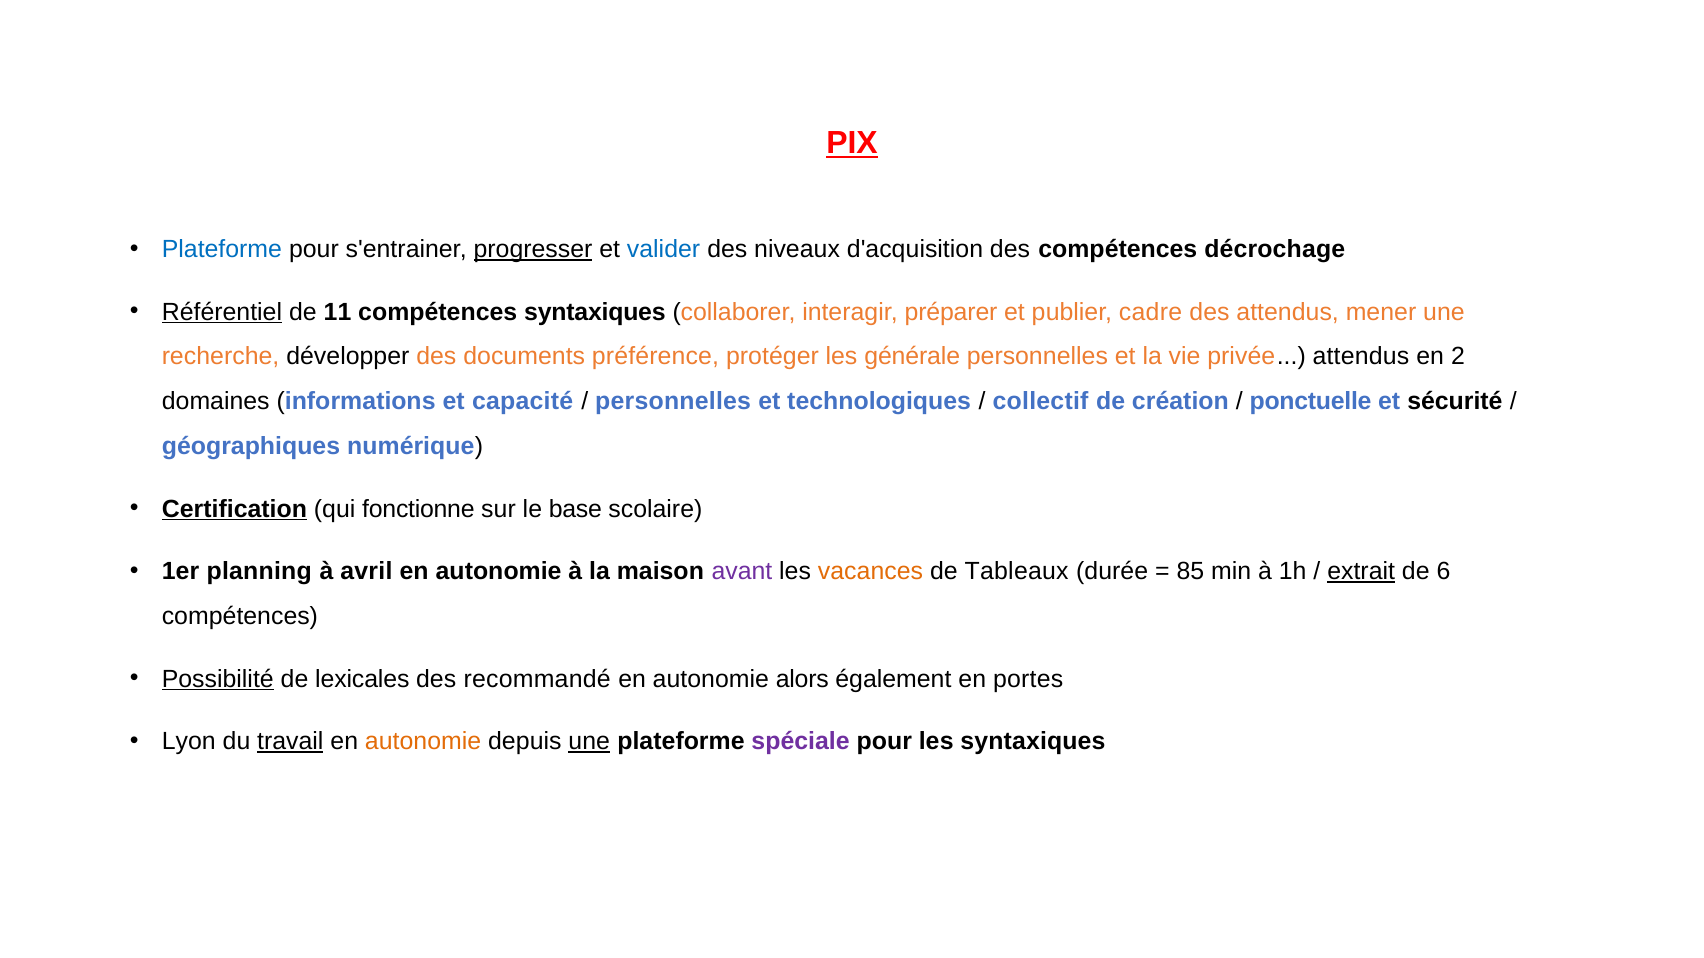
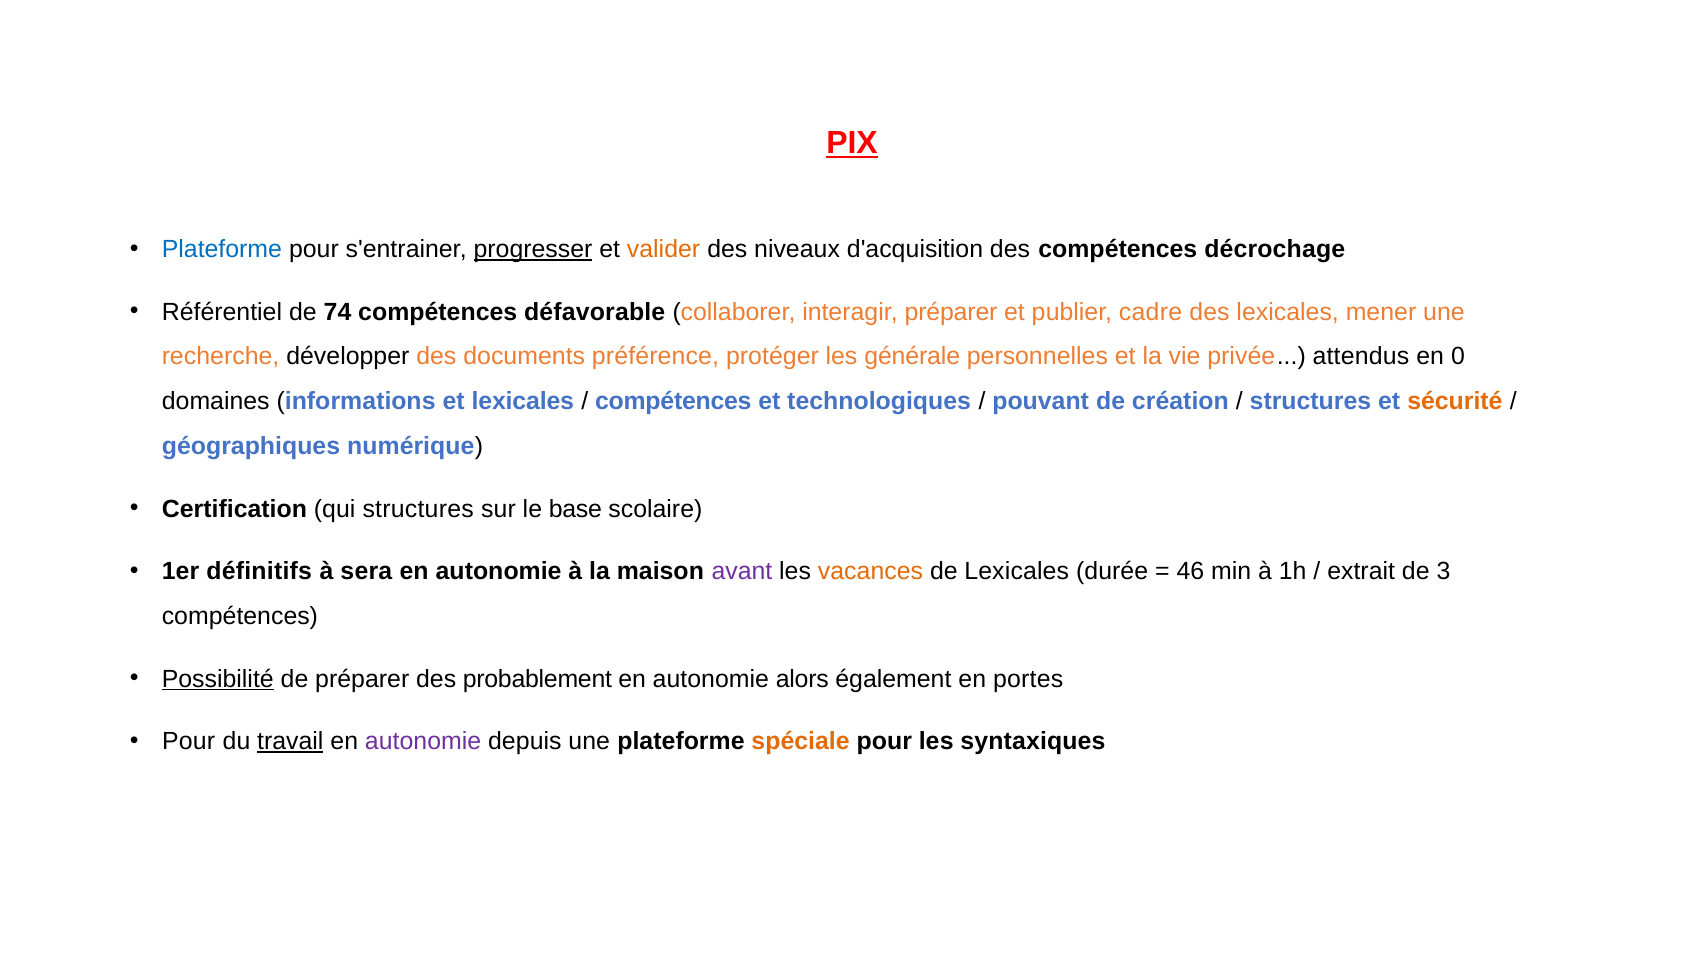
valider colour: blue -> orange (664, 250)
Référentiel underline: present -> none (222, 312)
11: 11 -> 74 (338, 312)
compétences syntaxiques: syntaxiques -> défavorable (595, 312)
des attendus: attendus -> lexicales (1288, 312)
2: 2 -> 0 (1458, 357)
et capacité: capacité -> lexicales (523, 402)
personnelles: personnelles -> compétences (673, 402)
collectif: collectif -> pouvant (1041, 402)
ponctuelle: ponctuelle -> structures (1310, 402)
sécurité colour: black -> orange (1455, 402)
Certification underline: present -> none (234, 509)
qui fonctionne: fonctionne -> structures (418, 509)
planning: planning -> définitifs (259, 572)
avril: avril -> sera (366, 572)
de Tableaux: Tableaux -> Lexicales (1017, 572)
85: 85 -> 46 (1190, 572)
extrait underline: present -> none (1361, 572)
6: 6 -> 3 (1443, 572)
de lexicales: lexicales -> préparer (362, 679)
recommandé: recommandé -> probablement (537, 679)
Lyon: Lyon -> Pour (189, 742)
autonomie colour: orange -> purple (423, 742)
une underline: present -> none (589, 742)
spéciale colour: purple -> orange (801, 742)
